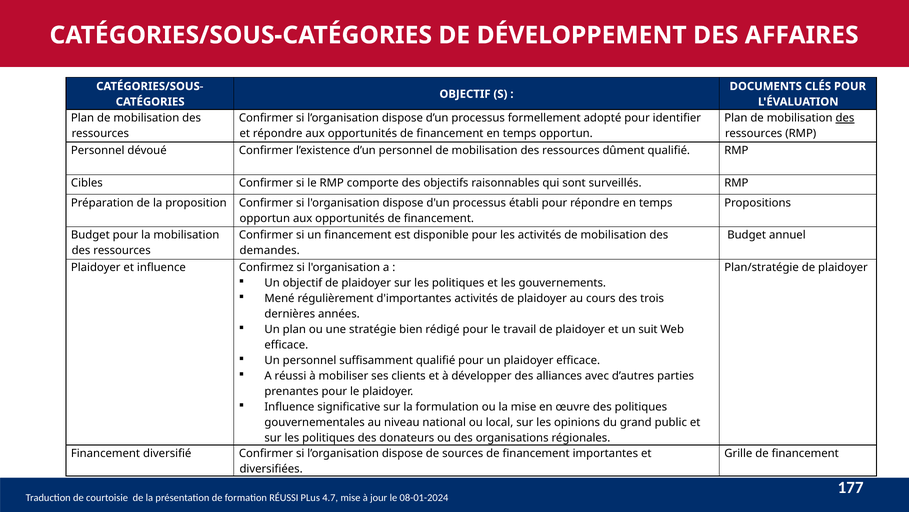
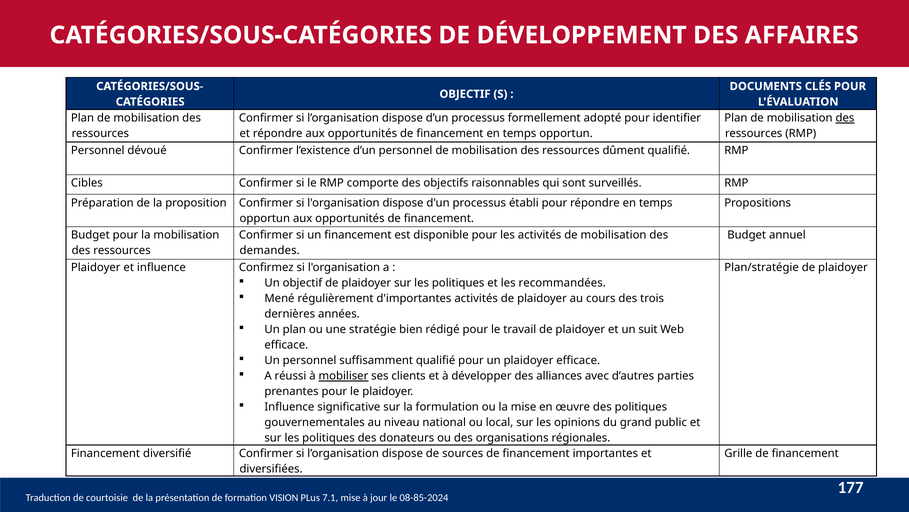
gouvernements: gouvernements -> recommandées (562, 283)
mobiliser underline: none -> present (343, 376)
formation RÉUSSI: RÉUSSI -> VISION (284, 497)
4.7: 4.7 -> 7.1 (330, 497)
08-01-2024: 08-01-2024 -> 08-85-2024 (424, 497)
